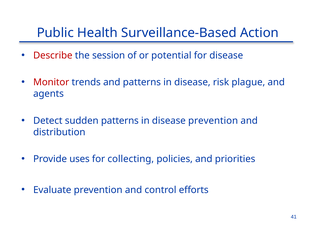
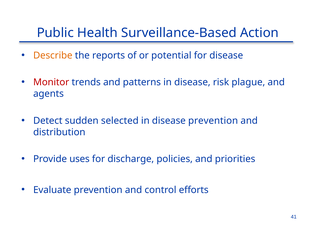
Describe colour: red -> orange (53, 56)
session: session -> reports (109, 56)
sudden patterns: patterns -> selected (120, 121)
collecting: collecting -> discharge (131, 159)
